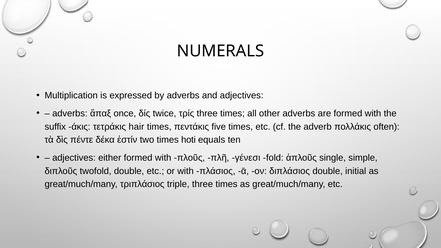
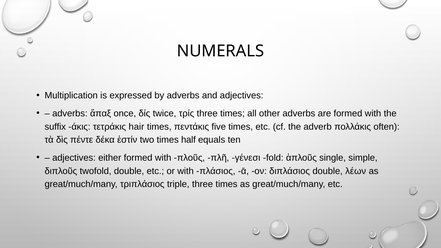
hoti: hoti -> half (188, 140)
initial: initial -> λέων (356, 171)
